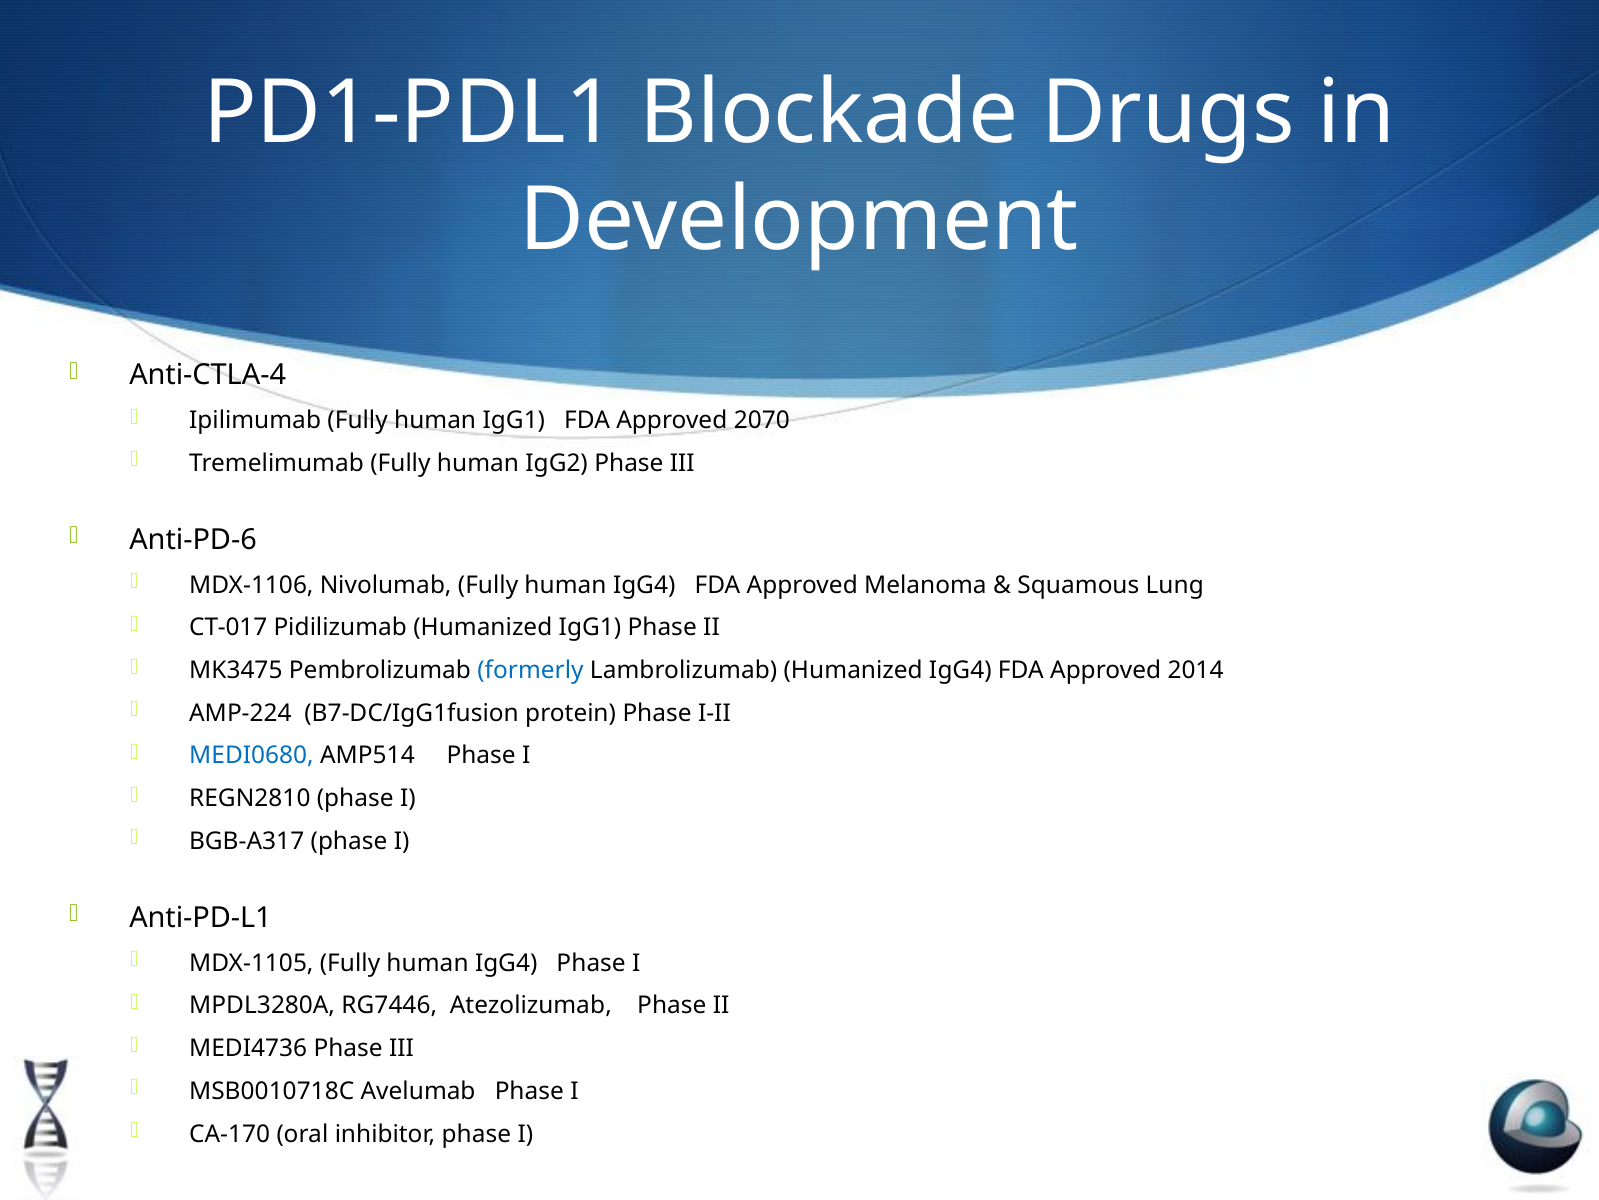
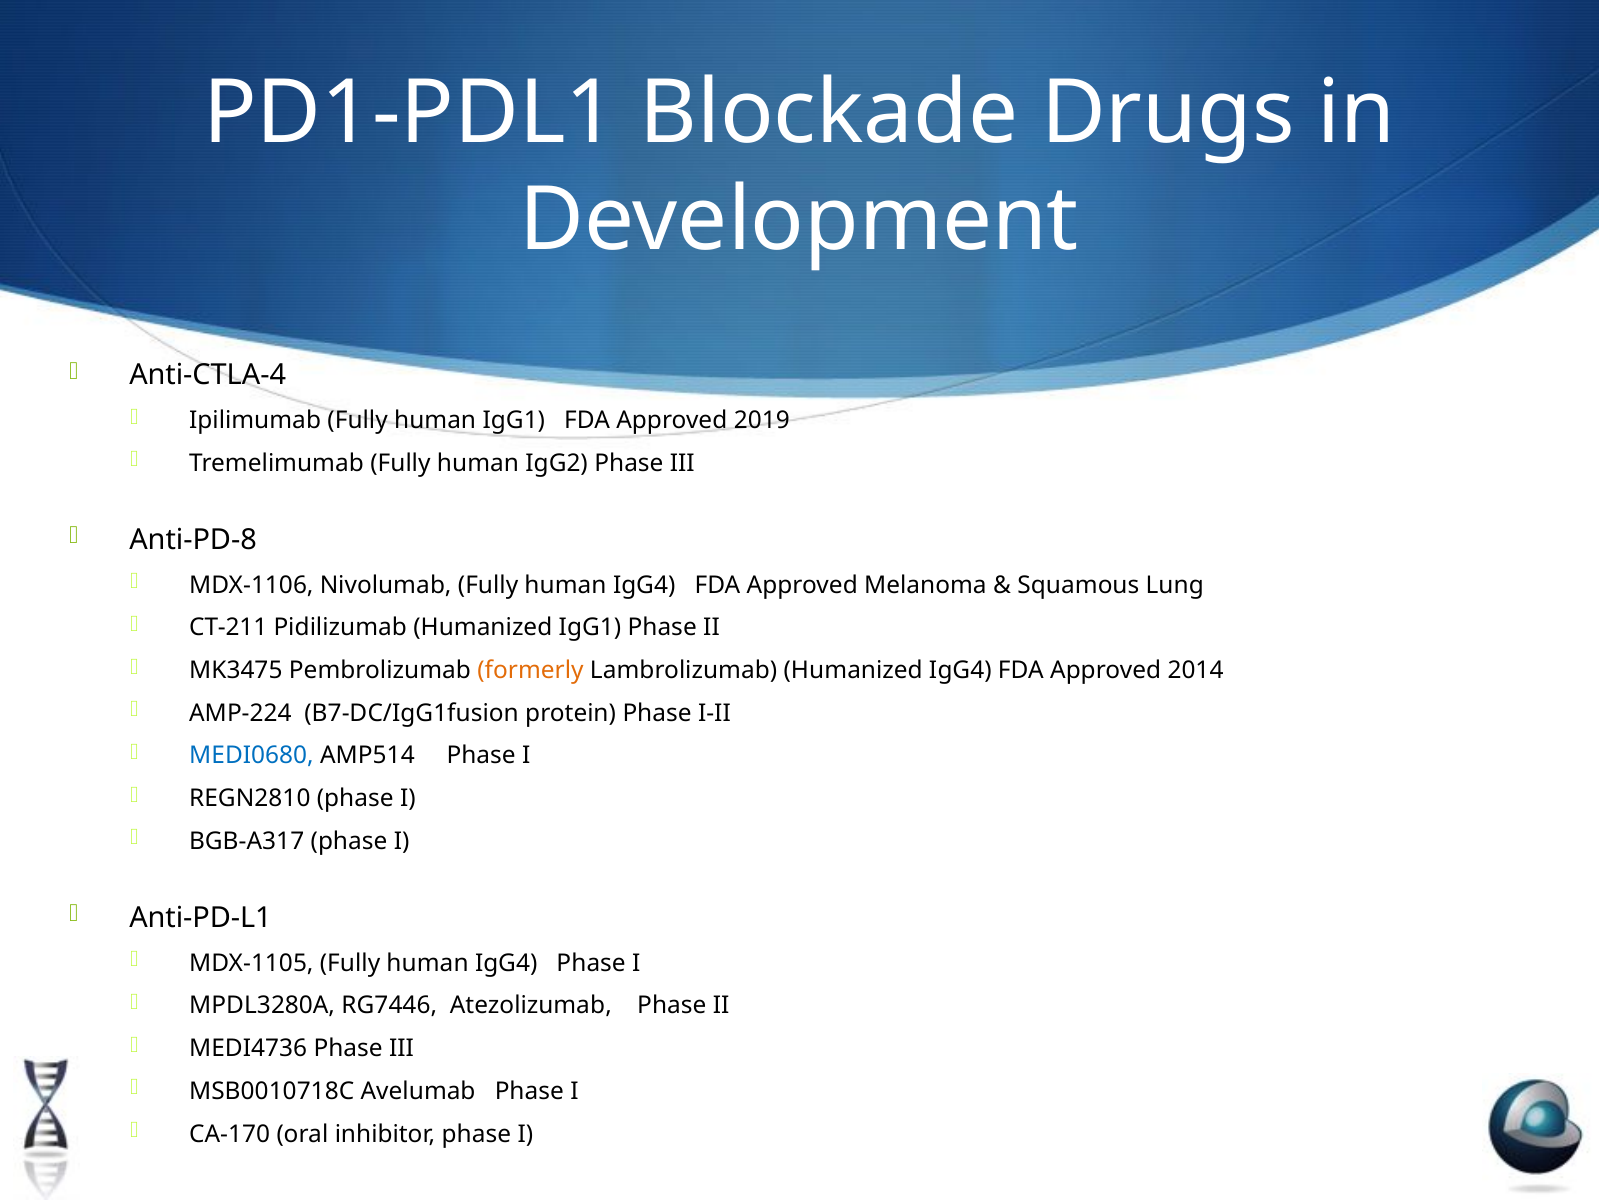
2070: 2070 -> 2019 (762, 420)
Anti-PD-6: Anti-PD-6 -> Anti-PD-8 (193, 540)
CT-017: CT-017 -> CT-211 (228, 627)
formerly colour: blue -> orange (530, 670)
